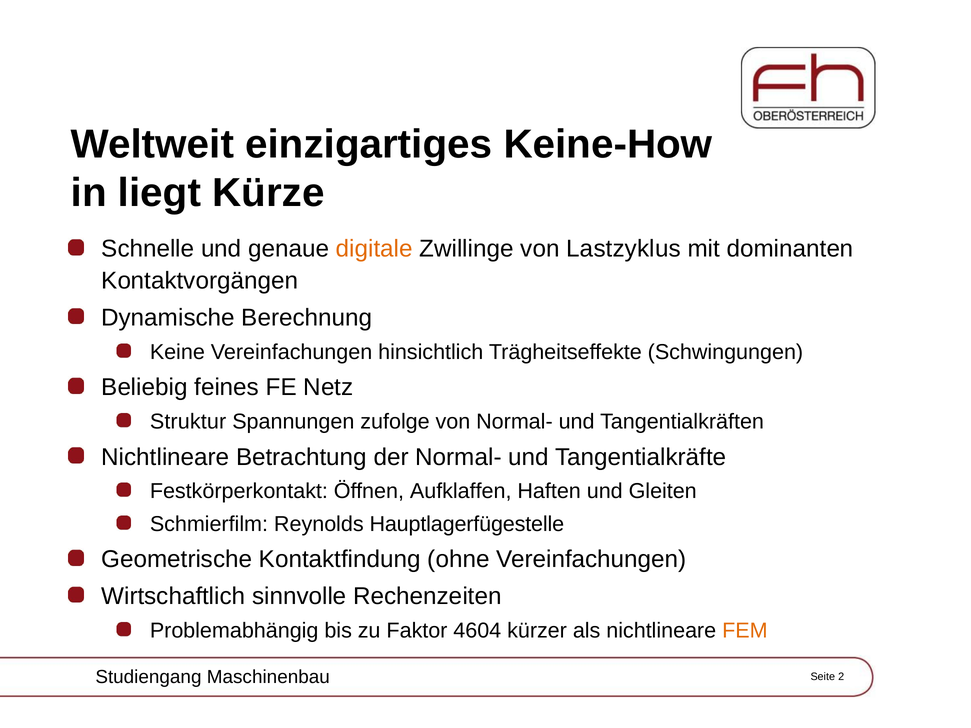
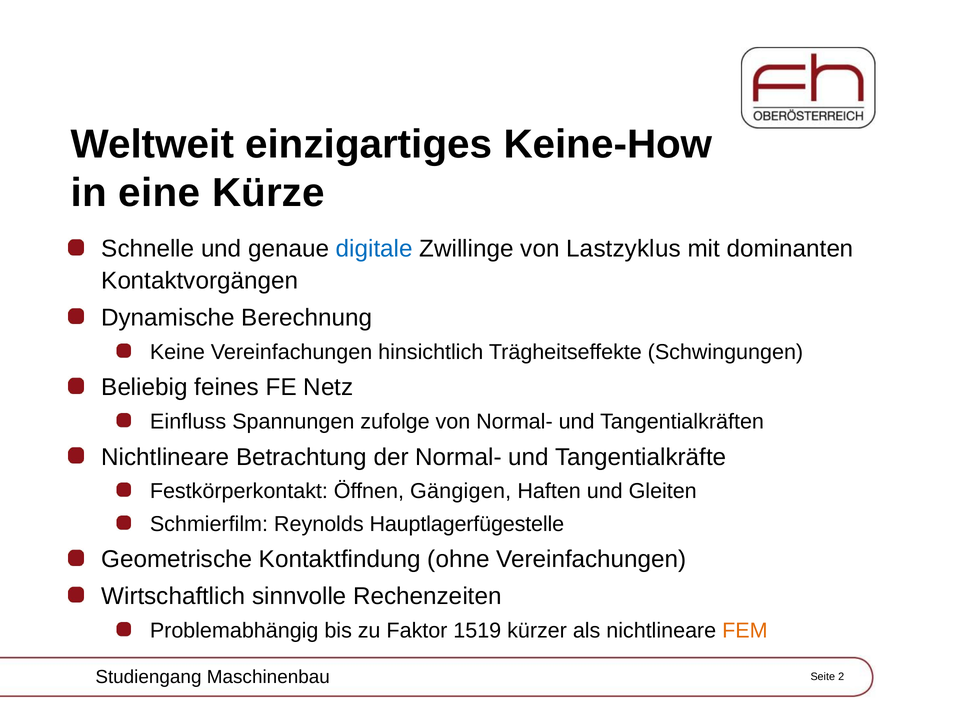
liegt: liegt -> eine (159, 193)
digitale colour: orange -> blue (374, 249)
Struktur: Struktur -> Einfluss (188, 422)
Aufklaffen: Aufklaffen -> Gängigen (461, 491)
4604: 4604 -> 1519 (477, 631)
